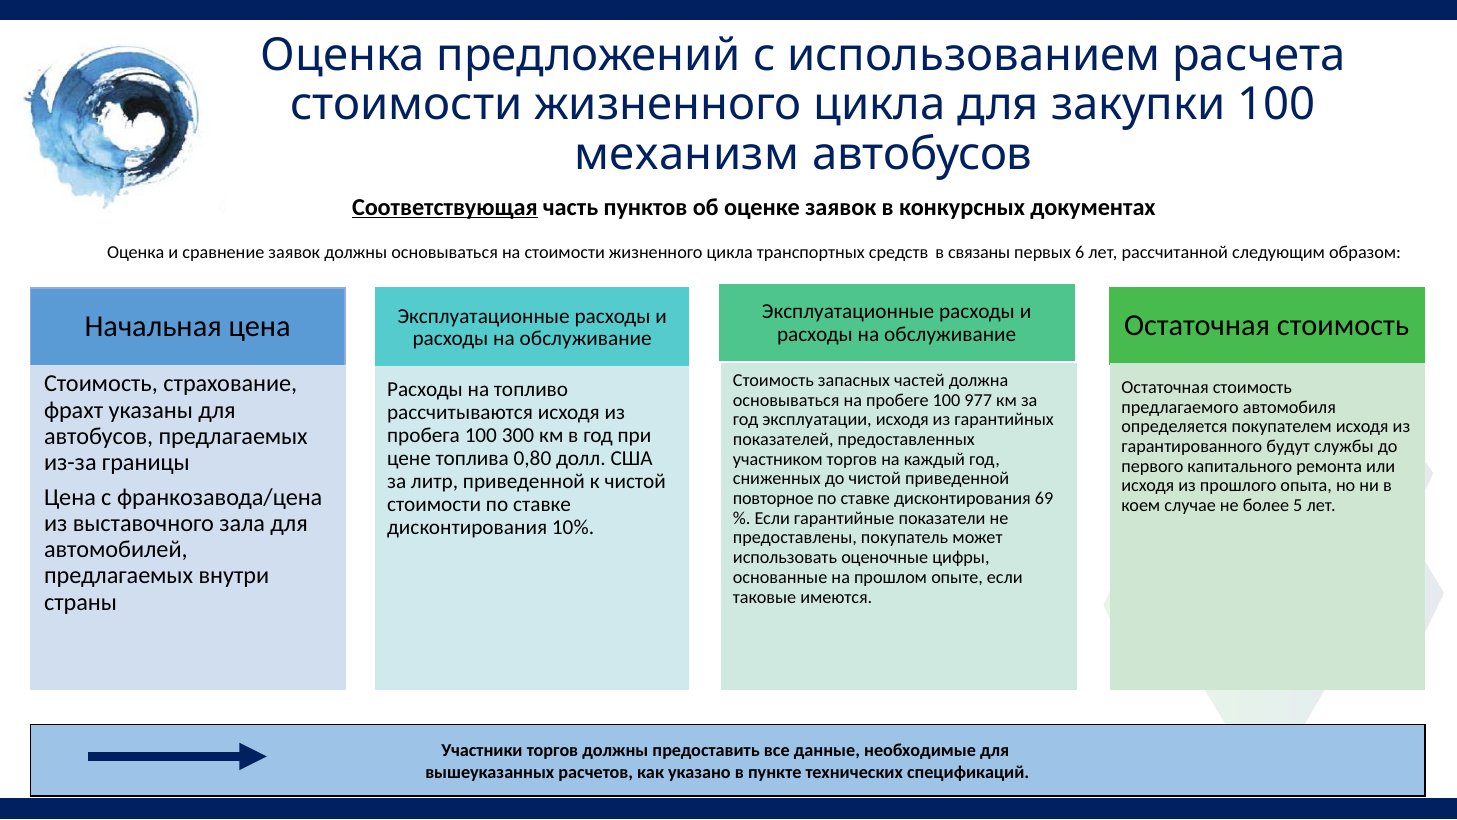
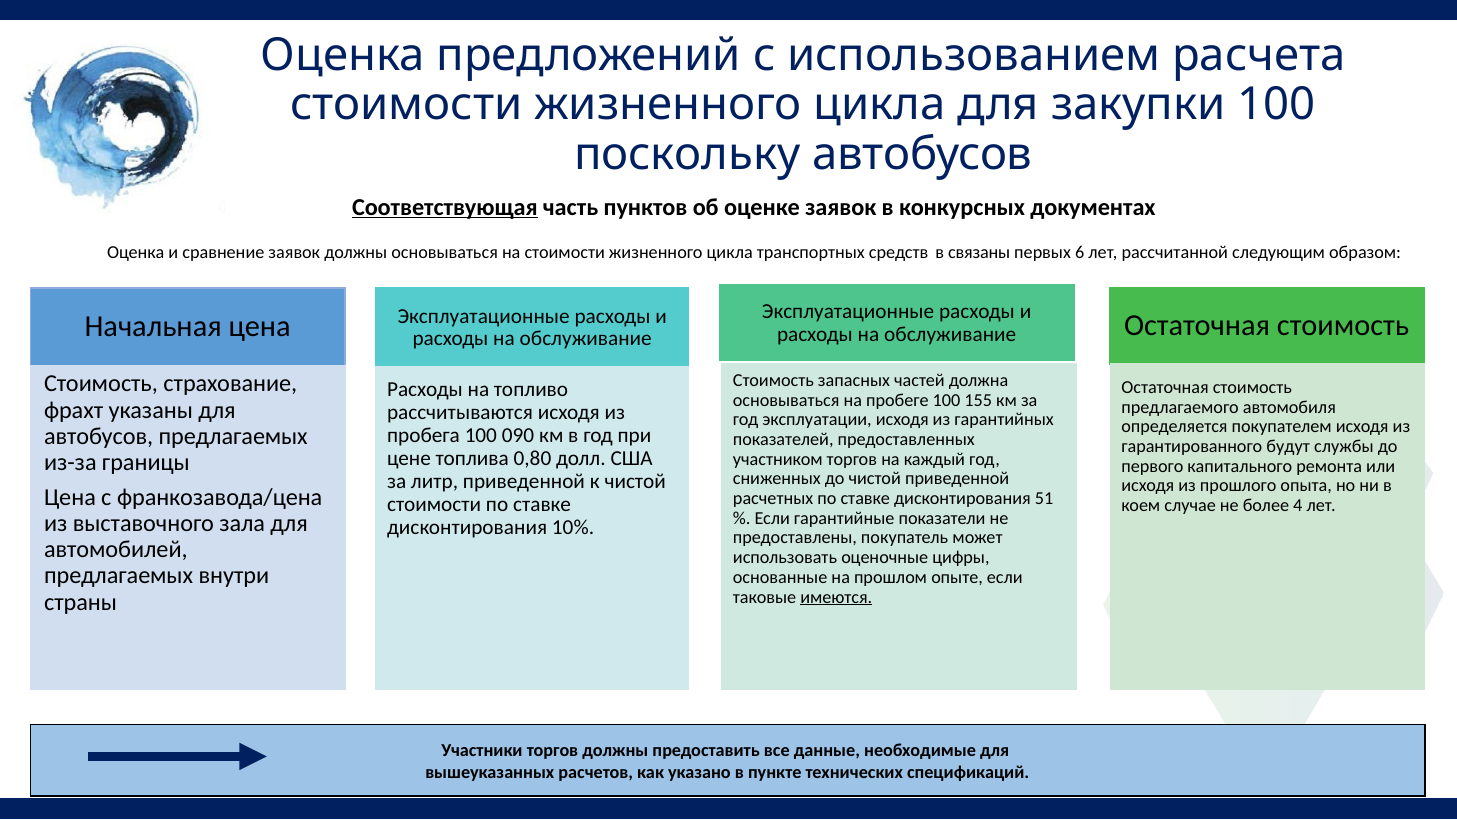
механизм: механизм -> поскольку (687, 154)
977: 977 -> 155 (978, 400)
300: 300 -> 090 (518, 435)
повторное: повторное -> расчетных (773, 498)
69: 69 -> 51 (1044, 498)
5: 5 -> 4 (1298, 505)
имеются underline: none -> present (836, 597)
